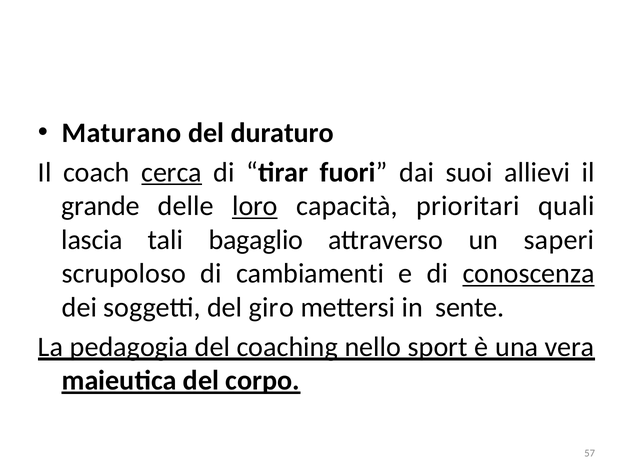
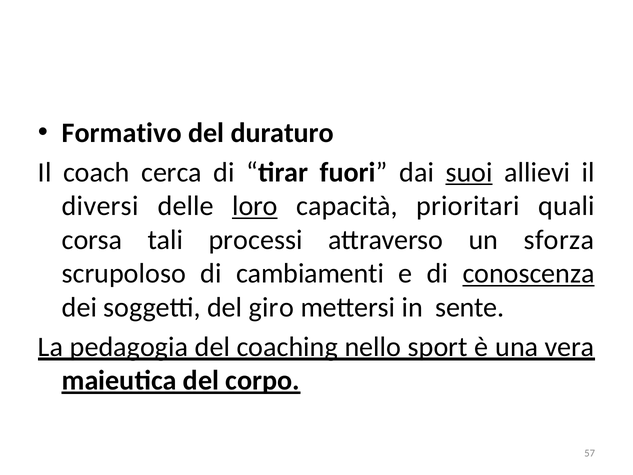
Maturano: Maturano -> Formativo (122, 133)
cerca underline: present -> none (172, 172)
suoi underline: none -> present (469, 172)
grande: grande -> diversi (100, 206)
lascia: lascia -> corsa (92, 240)
bagaglio: bagaglio -> processi (256, 240)
saperi: saperi -> sforza (559, 240)
